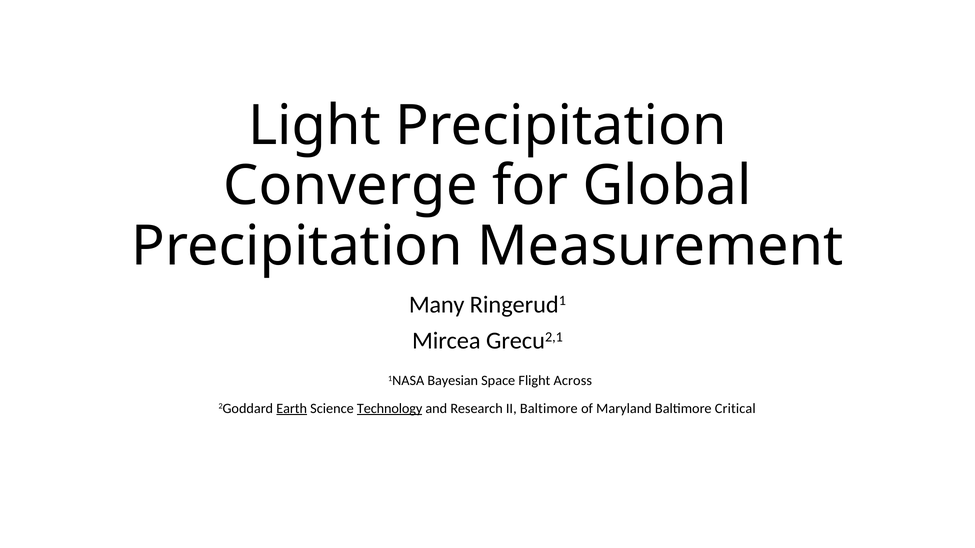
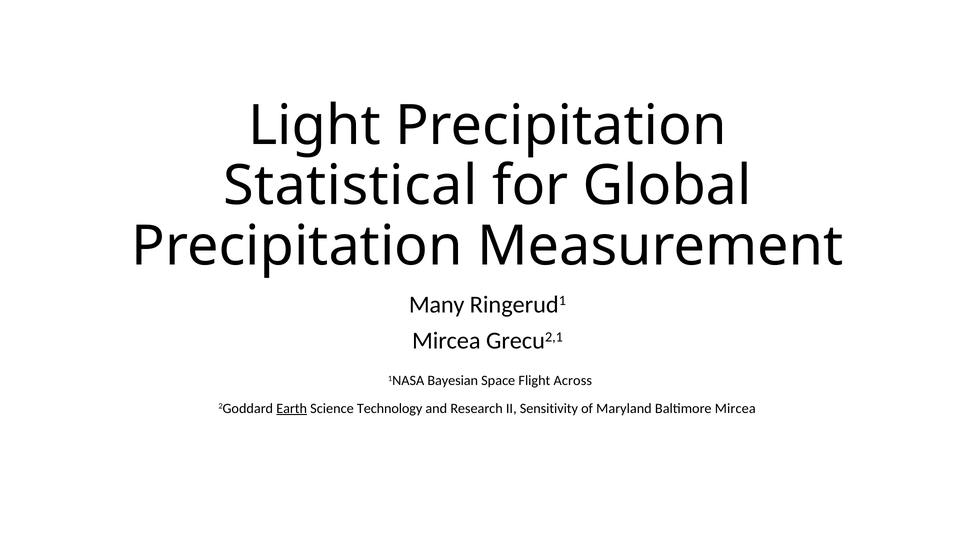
Converge: Converge -> Statistical (350, 186)
Technology underline: present -> none (390, 409)
II Baltimore: Baltimore -> Sensitivity (549, 409)
Baltimore Critical: Critical -> Mircea (735, 409)
